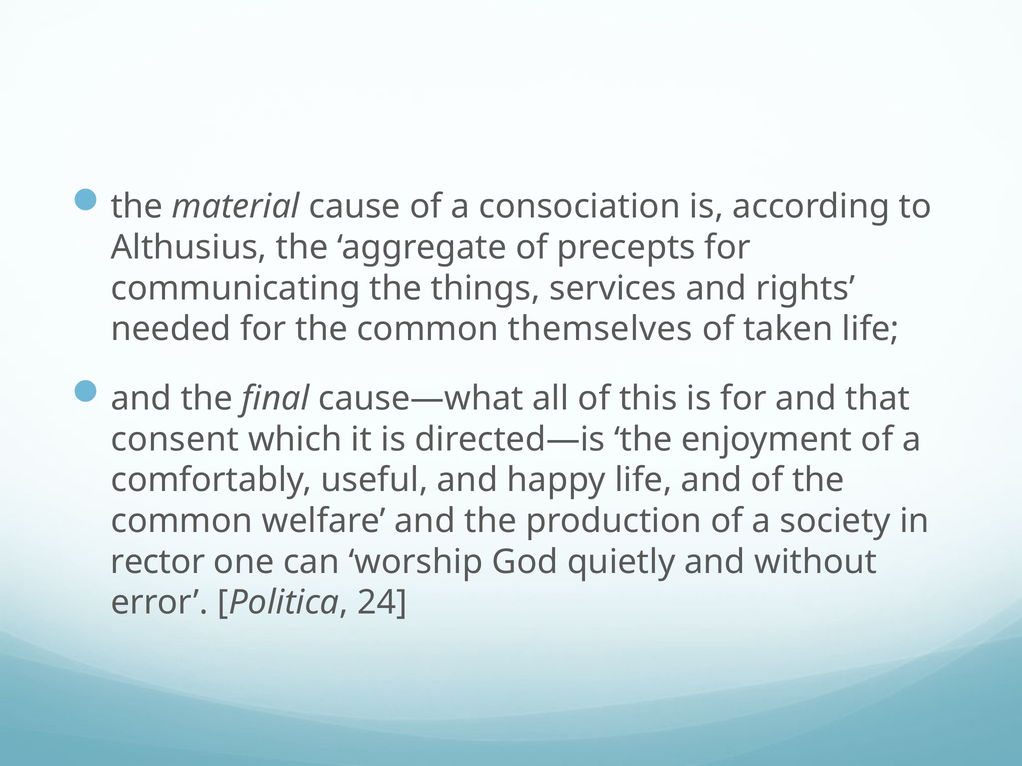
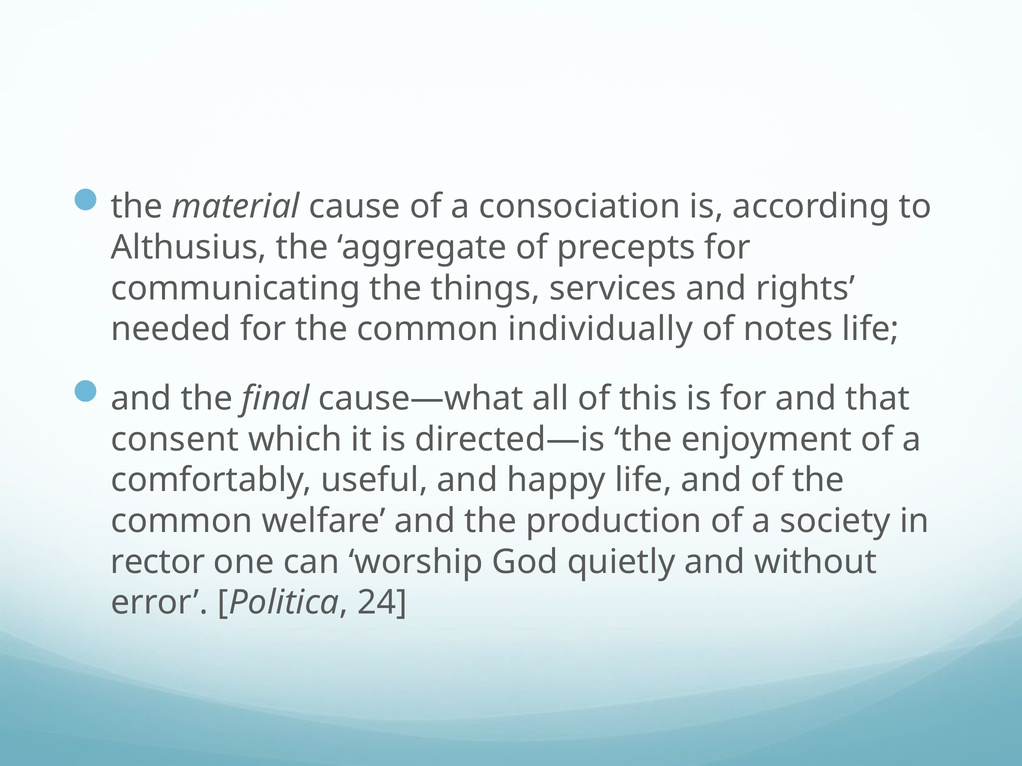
themselves: themselves -> individually (600, 329)
taken: taken -> notes (788, 329)
